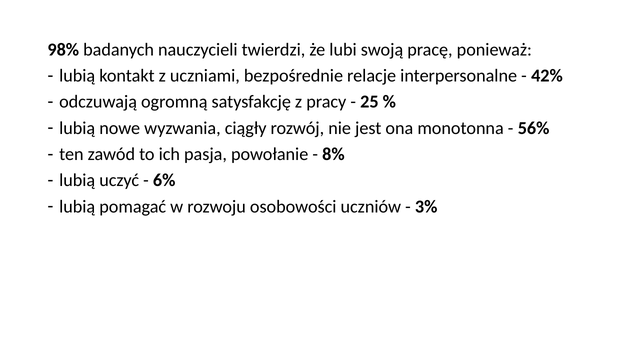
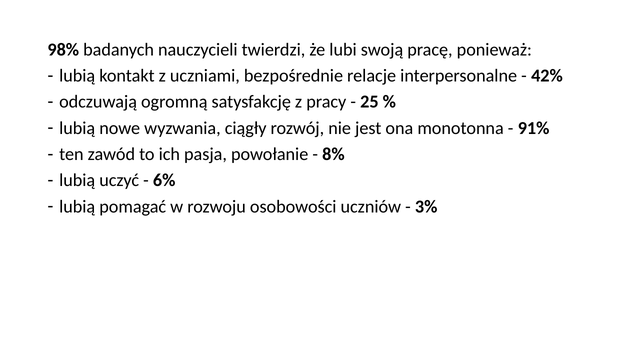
56%: 56% -> 91% (534, 128)
